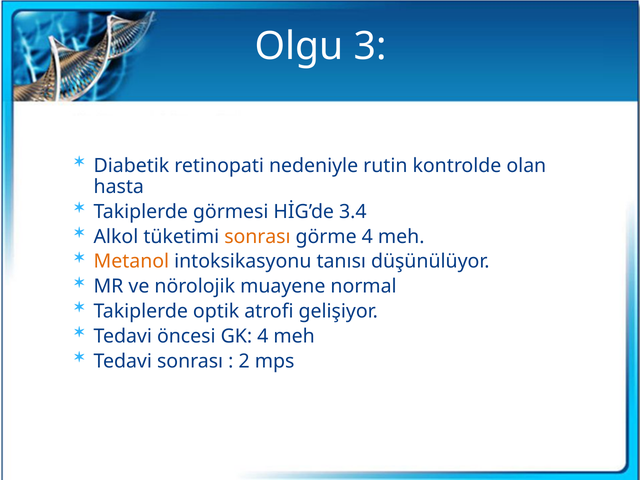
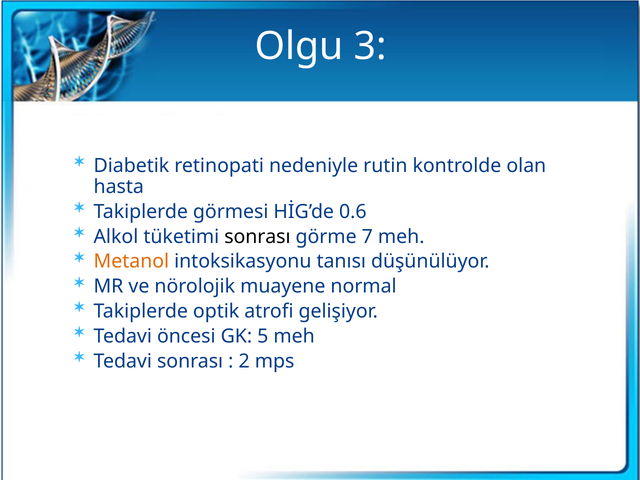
3.4: 3.4 -> 0.6 (353, 212)
sonrası colour: orange -> black (257, 237)
görme 4: 4 -> 7 (367, 237)
GK 4: 4 -> 5 (263, 336)
